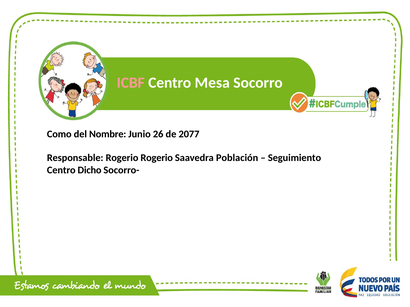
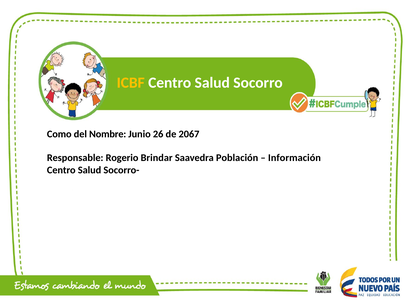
ICBF colour: pink -> yellow (131, 83)
Mesa: Mesa -> Salud (212, 83)
2077: 2077 -> 2067 (189, 134)
Rogerio Rogerio: Rogerio -> Brindar (157, 158)
Seguimiento: Seguimiento -> Información (294, 158)
Dicho: Dicho -> Salud (90, 170)
